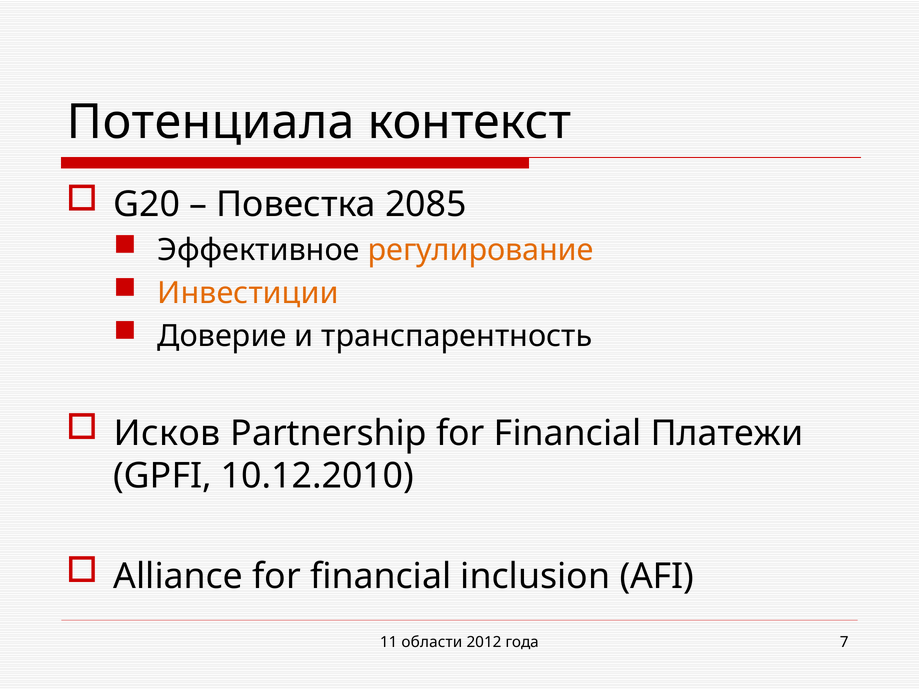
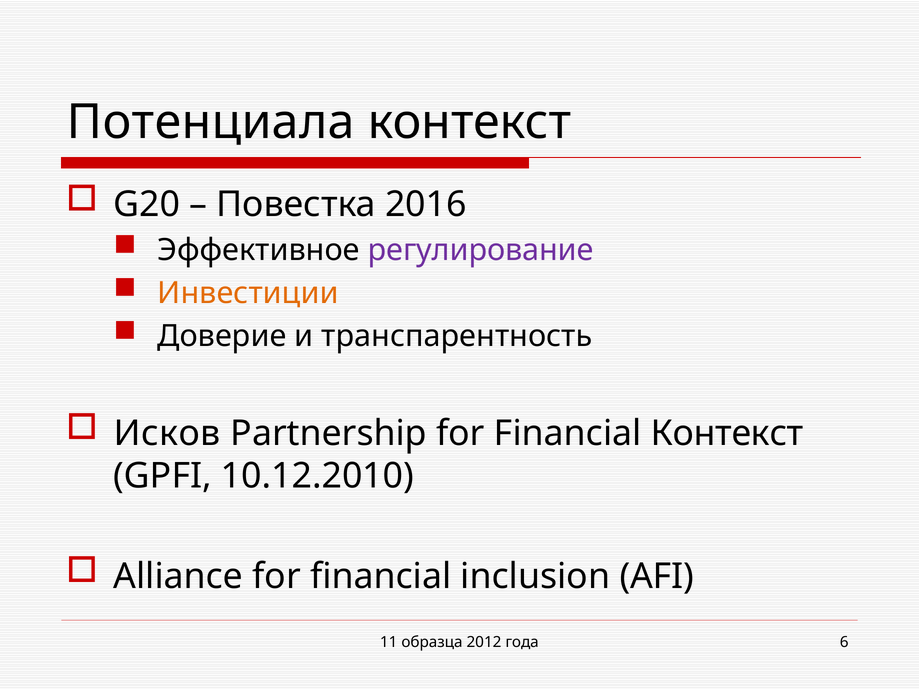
2085: 2085 -> 2016 (426, 205)
регулирование colour: orange -> purple (481, 250)
Financial Платежи: Платежи -> Контекст (727, 433)
области: области -> образца (432, 643)
7: 7 -> 6 (844, 643)
